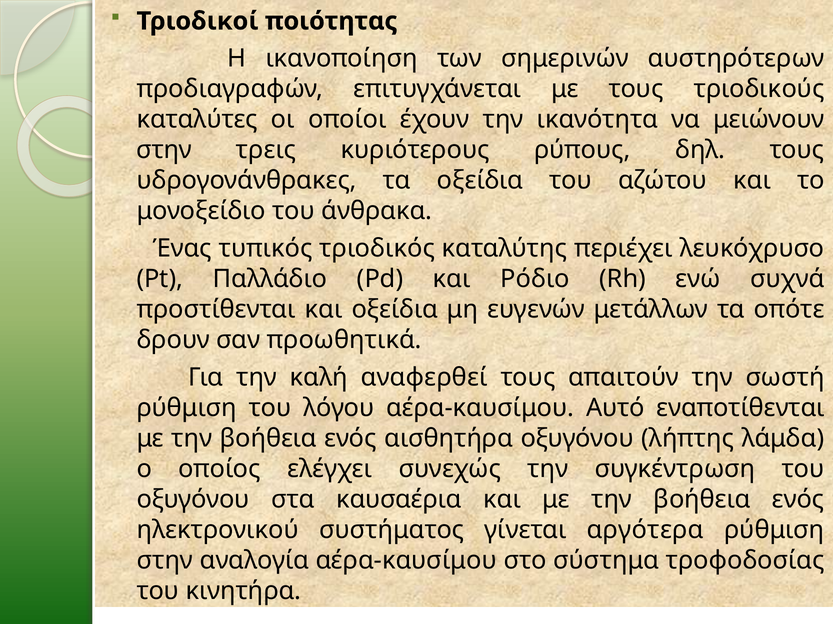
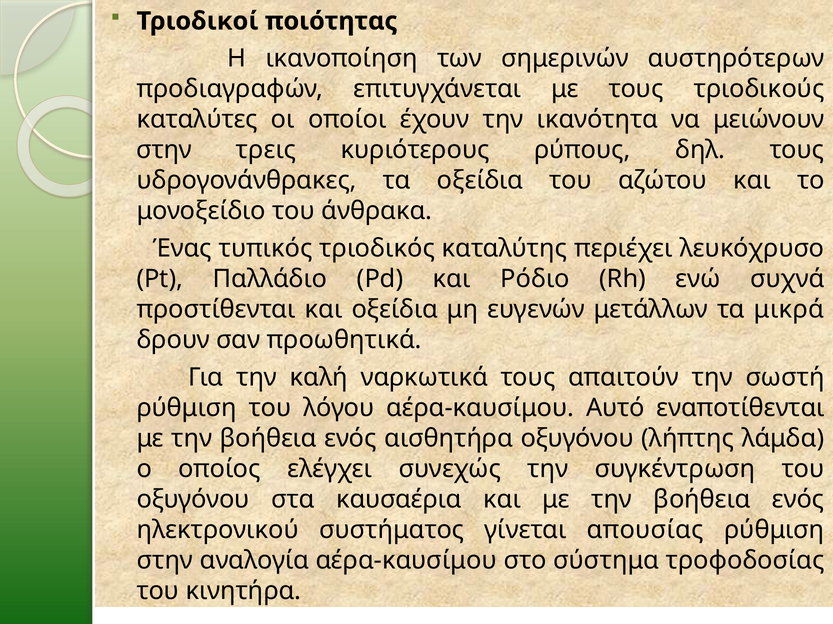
οπότε: οπότε -> μικρά (789, 310)
αναφερθεί: αναφερθεί -> ναρκωτικά (424, 378)
αργότερα: αργότερα -> απουσίας (645, 531)
